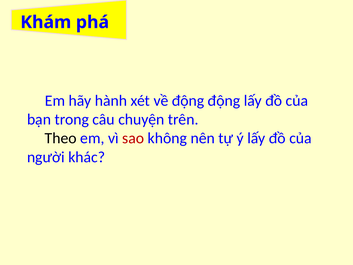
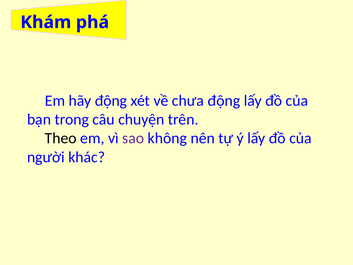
hãy hành: hành -> động (111, 100)
về động: động -> chưa (188, 100)
sao colour: red -> purple (133, 138)
